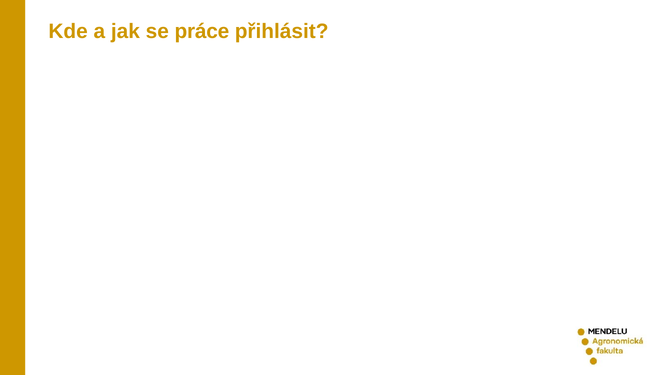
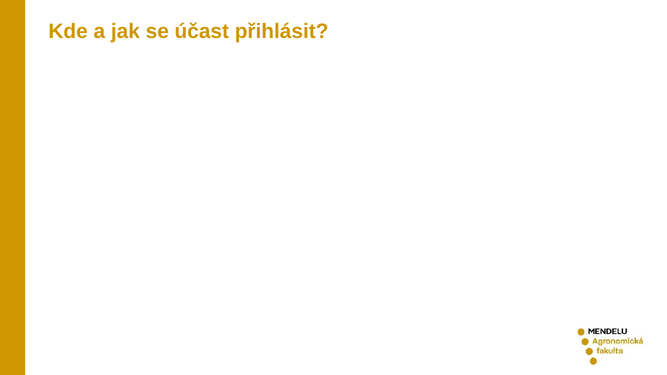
práce: práce -> účast (202, 31)
